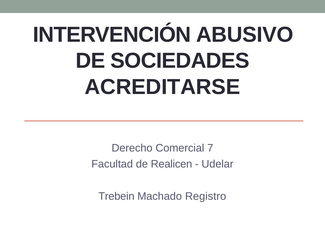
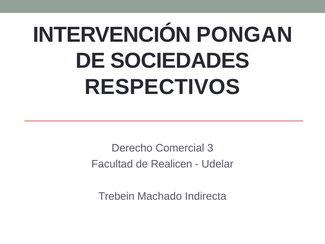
ABUSIVO: ABUSIVO -> PONGAN (244, 35)
ACREDITARSE: ACREDITARSE -> RESPECTIVOS (162, 87)
7: 7 -> 3 (210, 148)
Registro: Registro -> Indirecta (206, 196)
